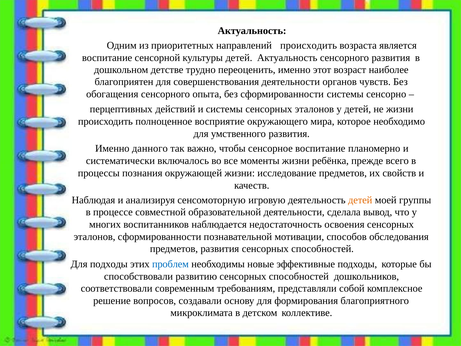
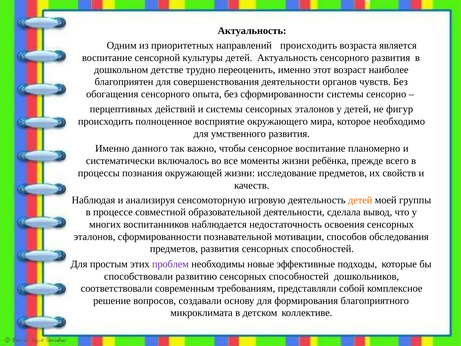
не жизни: жизни -> фигур (400, 109)
Для подходы: подходы -> простым (109, 264)
проблем colour: blue -> purple (170, 264)
